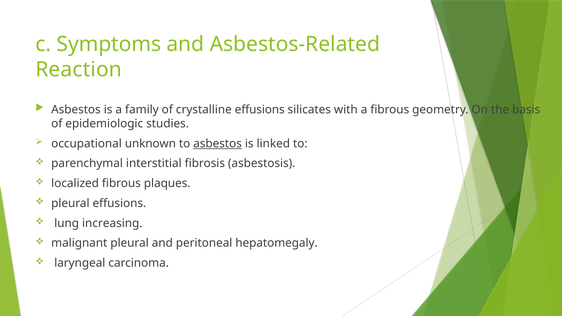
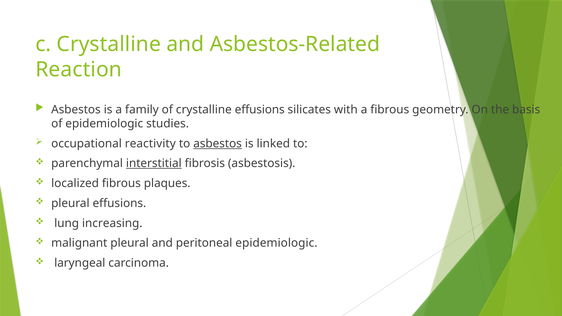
c Symptoms: Symptoms -> Crystalline (109, 44)
unknown: unknown -> reactivity (150, 144)
interstitial underline: none -> present (154, 164)
peritoneal hepatomegaly: hepatomegaly -> epidemiologic (276, 243)
